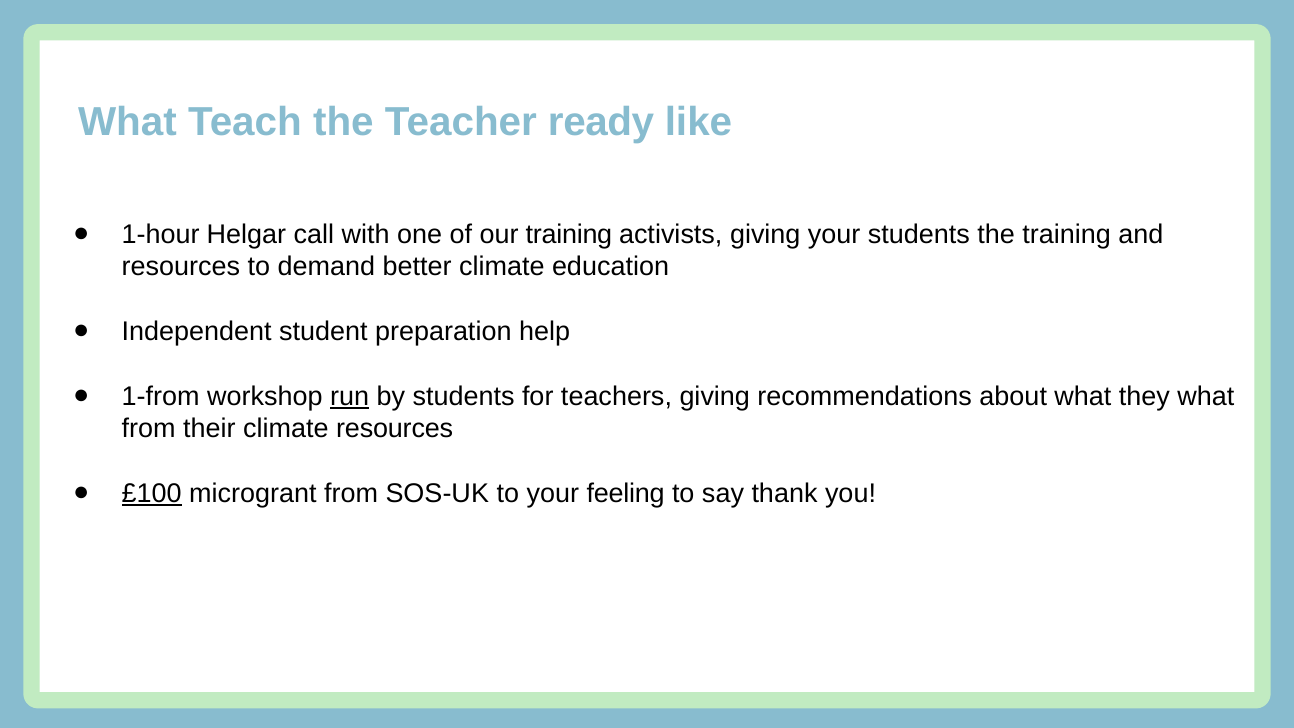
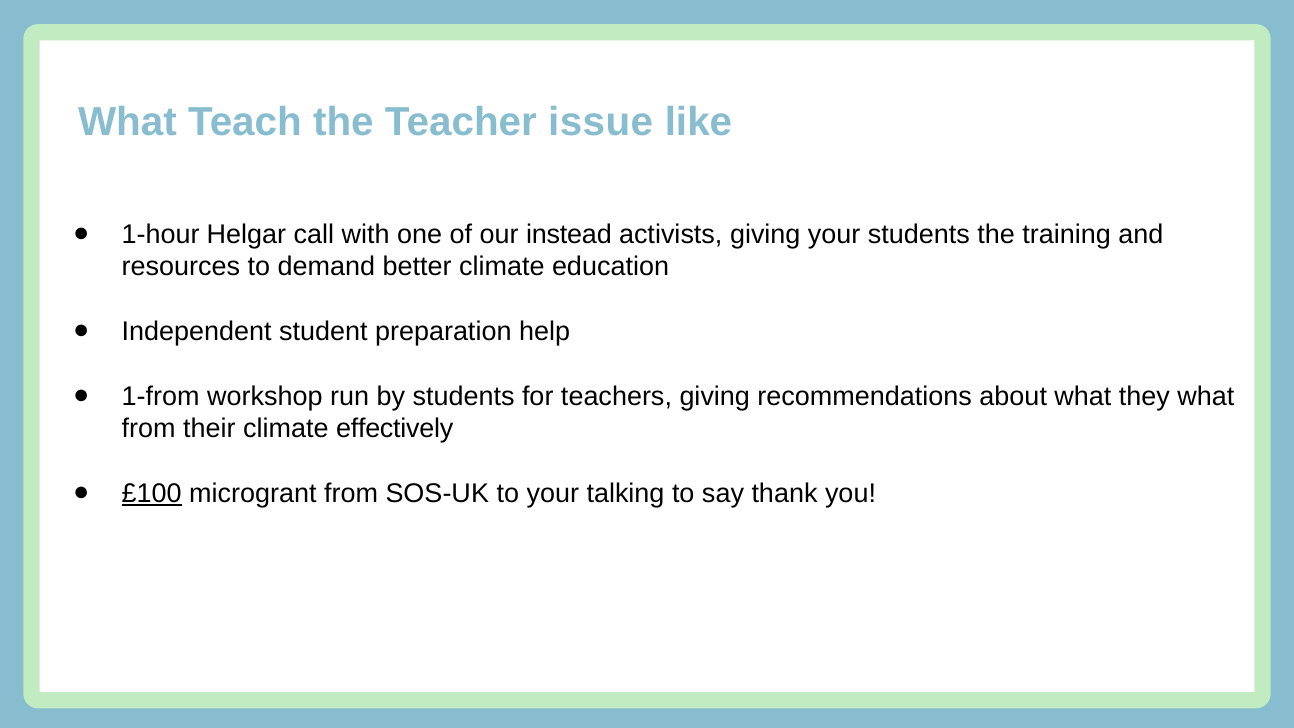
ready: ready -> issue (601, 122)
our training: training -> instead (569, 234)
run underline: present -> none (350, 396)
climate resources: resources -> effectively (395, 429)
feeling: feeling -> talking (626, 493)
